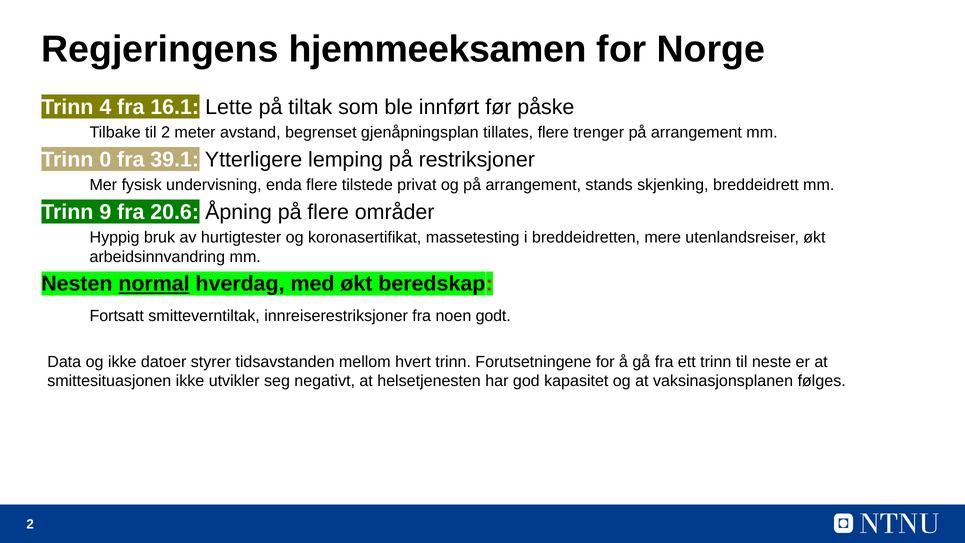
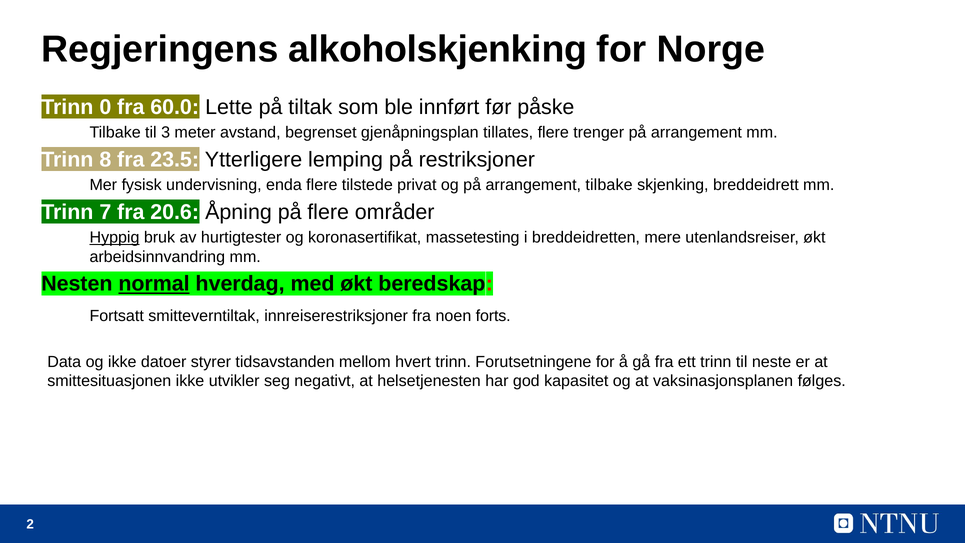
hjemmeeksamen: hjemmeeksamen -> alkoholskjenking (438, 49)
4: 4 -> 0 (105, 107)
16.1: 16.1 -> 60.0 (175, 107)
til 2: 2 -> 3 (166, 132)
0: 0 -> 8 (105, 159)
39.1: 39.1 -> 23.5 (175, 159)
arrangement stands: stands -> tilbake (609, 185)
9: 9 -> 7 (105, 212)
Hyppig underline: none -> present (115, 237)
godt: godt -> forts (493, 316)
